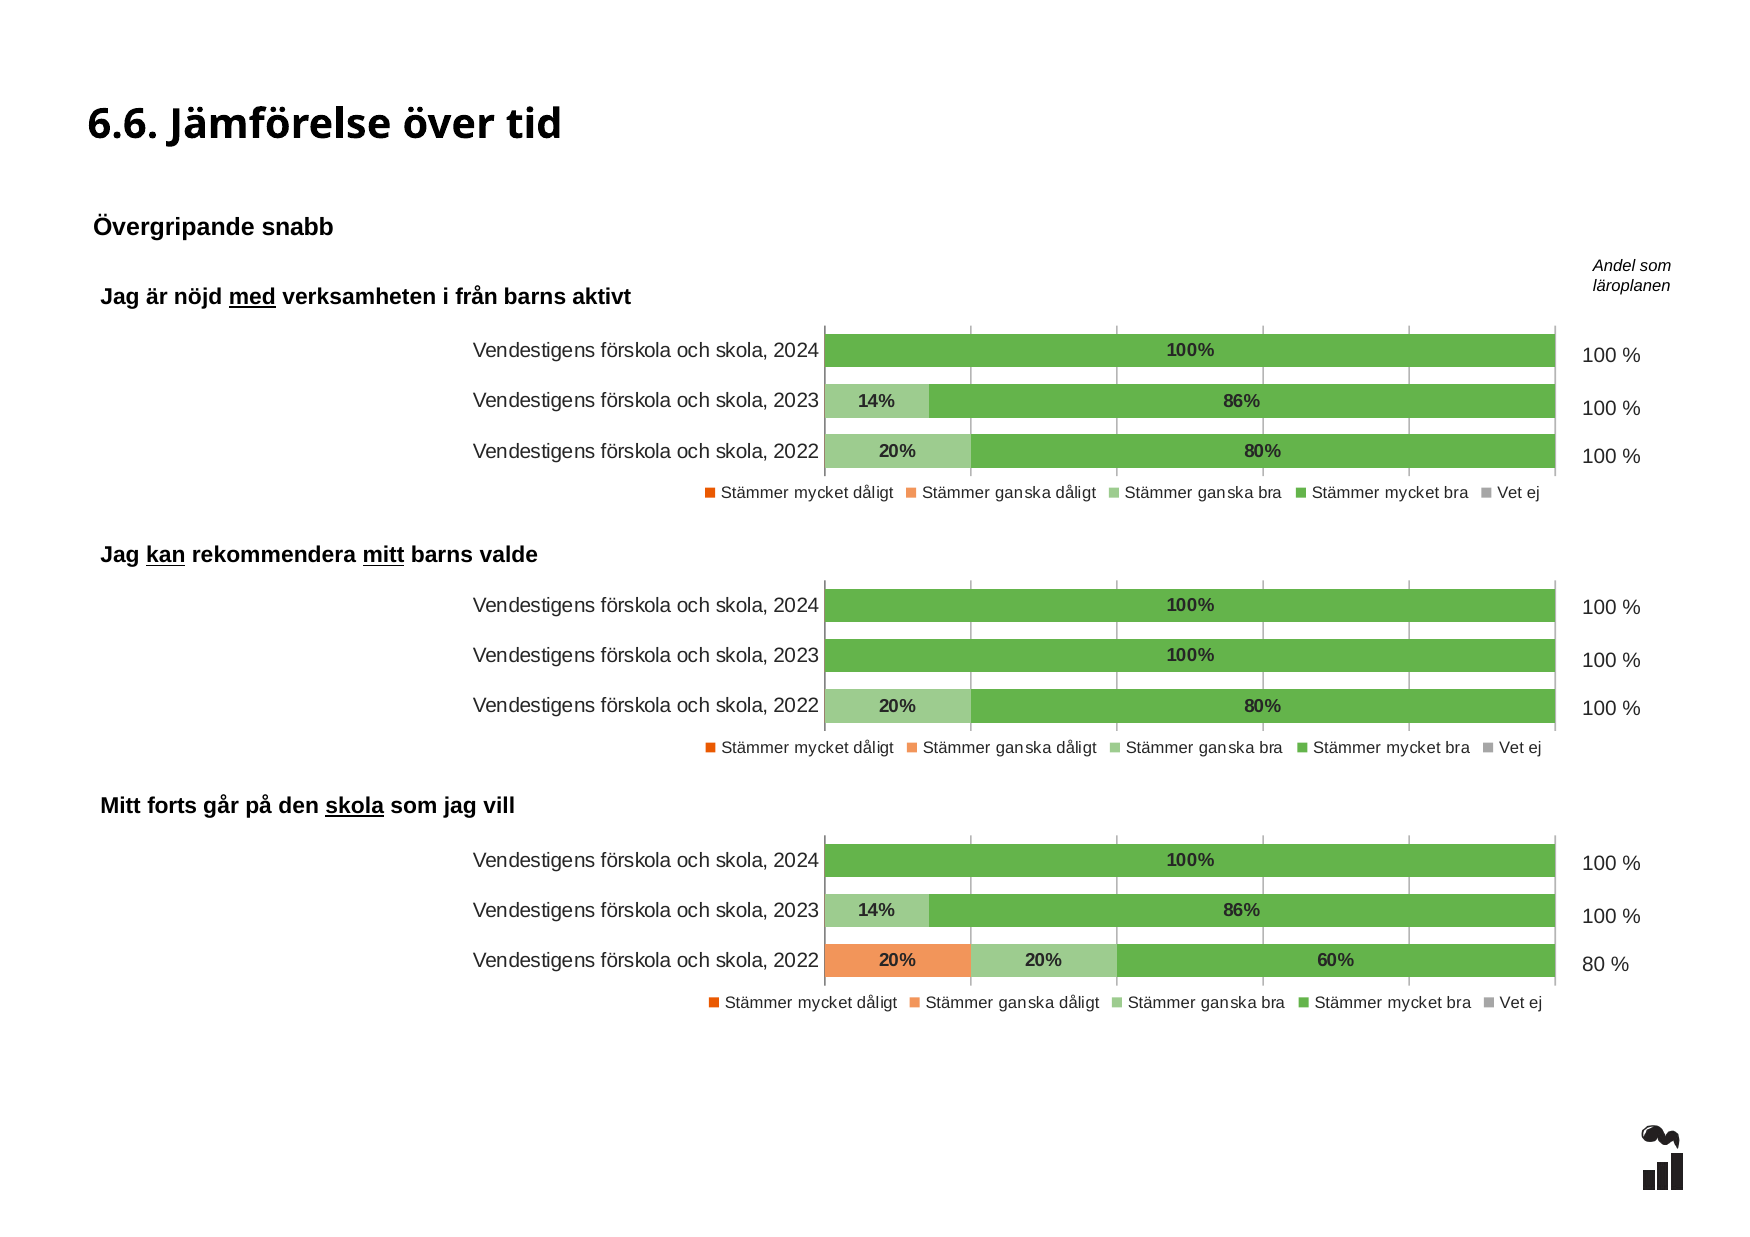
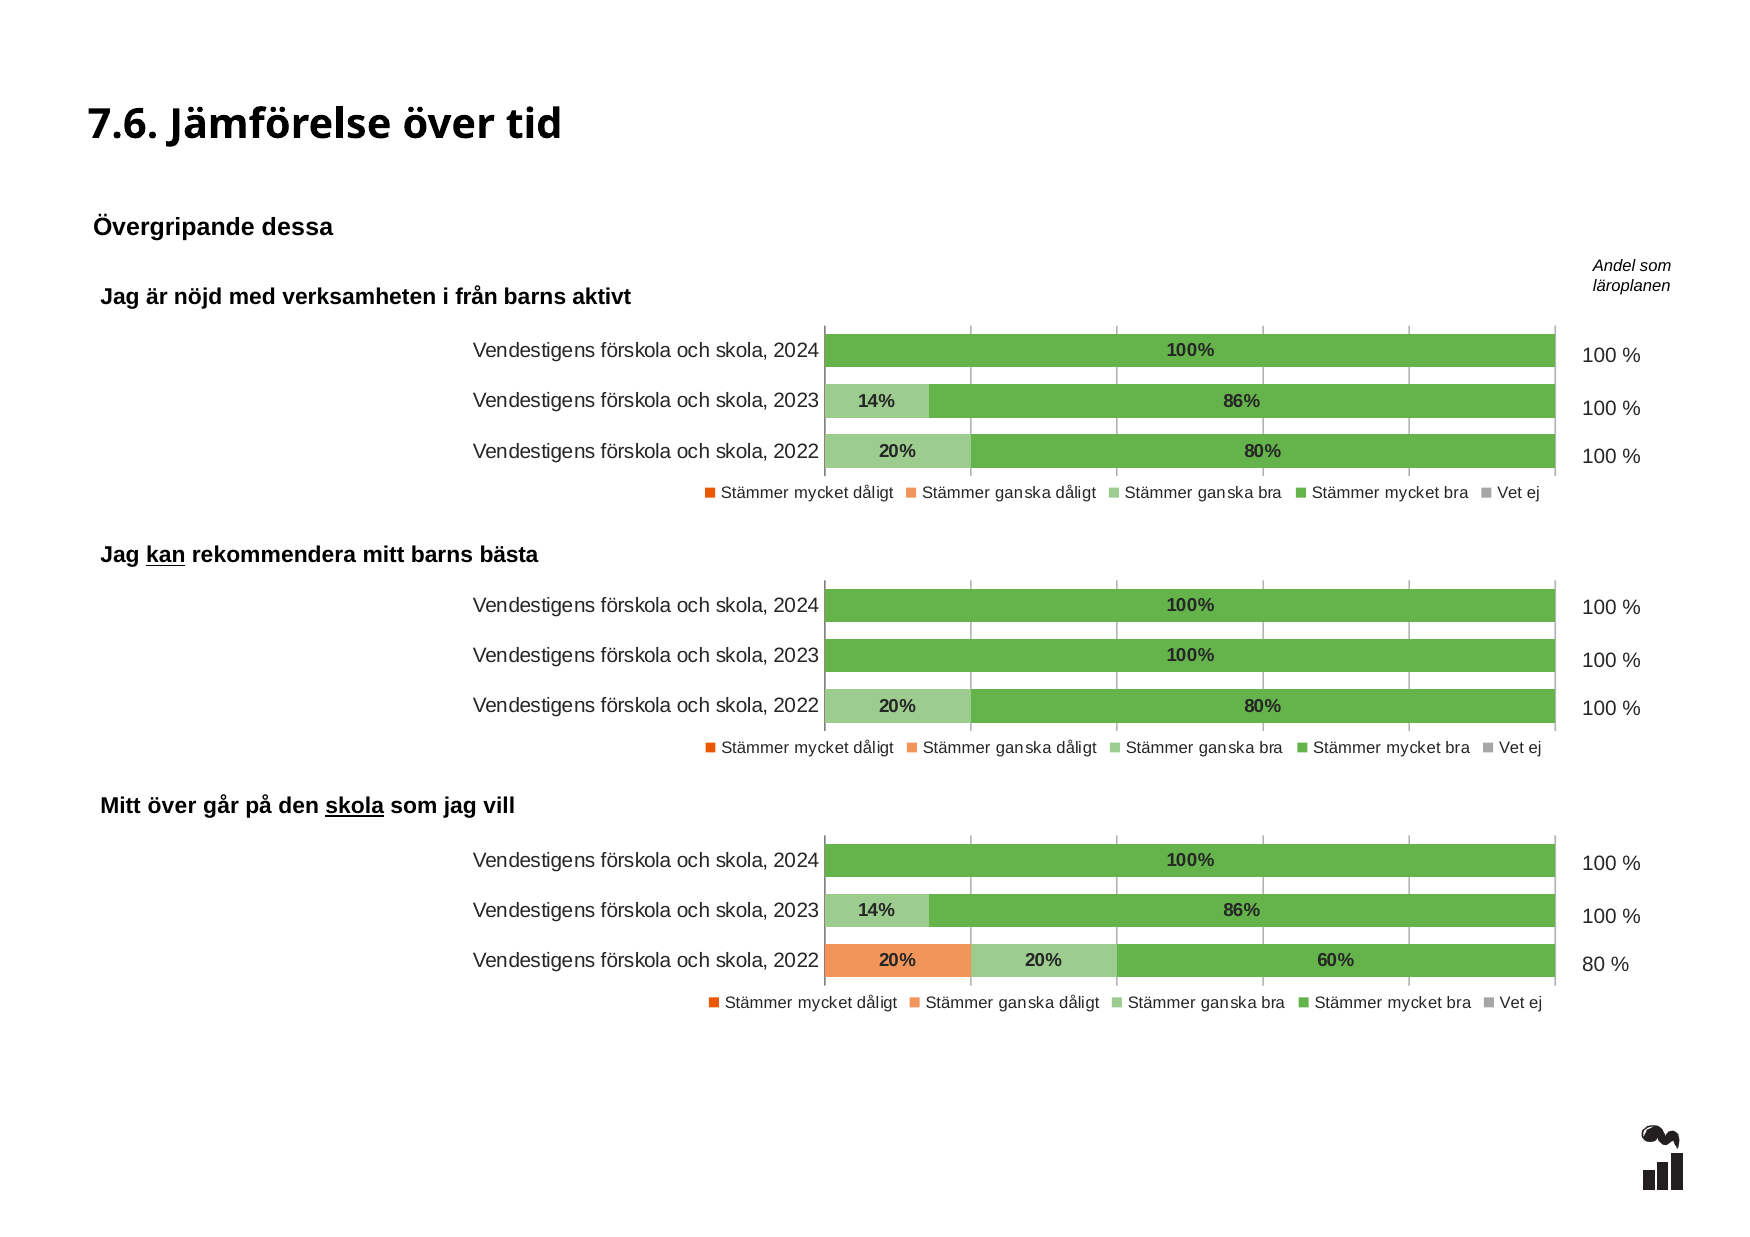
6.6: 6.6 -> 7.6 (123, 124)
snabb: snabb -> dessa (297, 227)
med underline: present -> none (252, 297)
mitt underline: present -> none (383, 556)
valde: valde -> bästa (509, 556)
Mitt forts: forts -> över (172, 806)
